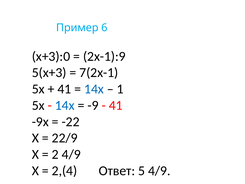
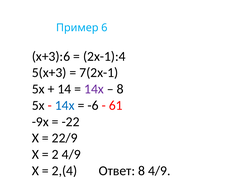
х+3):0: х+3):0 -> х+3):6 (51, 56)
2х-1):9: 2х-1):9 -> 2х-1):4 (104, 56)
41: 41 -> 14 (64, 89)
14х colour: blue -> purple (94, 89)
1: 1 -> 8 (120, 89)
-9: -9 -> -6 (93, 105)
41: 41 -> 61 (116, 105)
Ответ 5: 5 -> 8 (142, 171)
